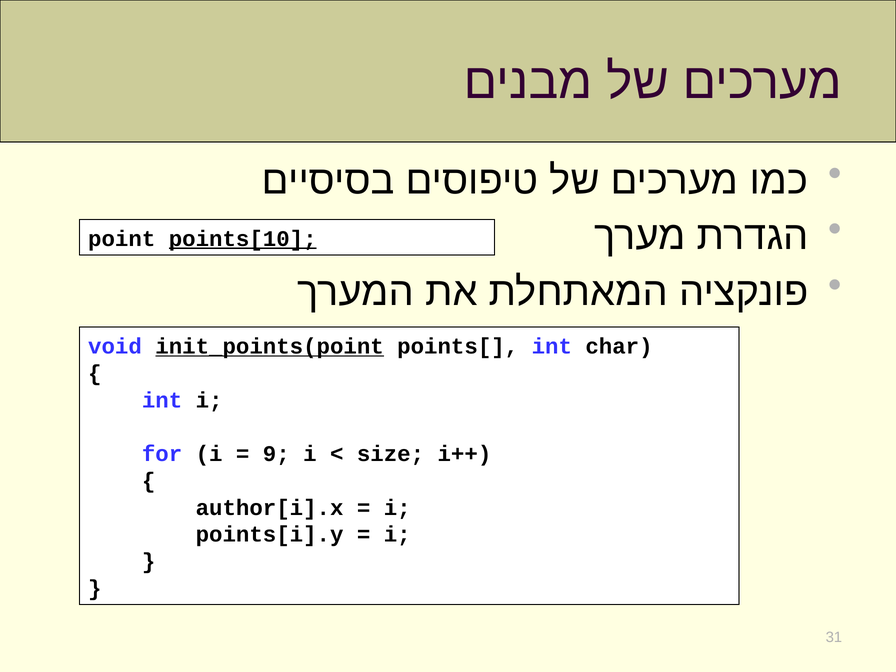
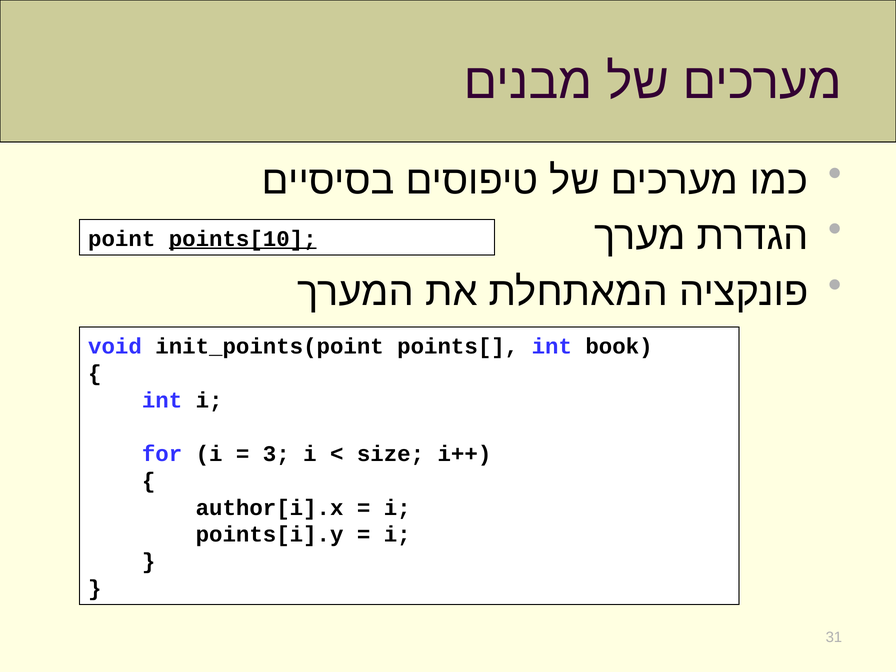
init_points(point underline: present -> none (270, 346)
char: char -> book (619, 346)
9: 9 -> 3 (276, 454)
